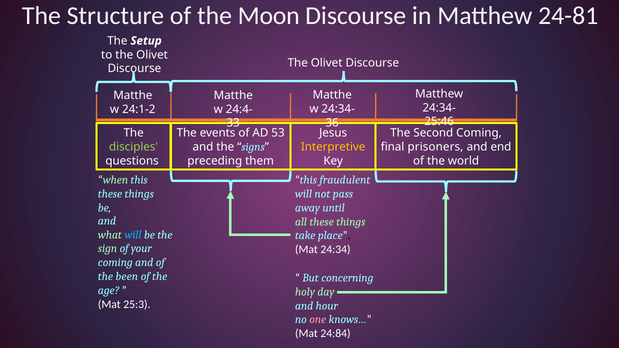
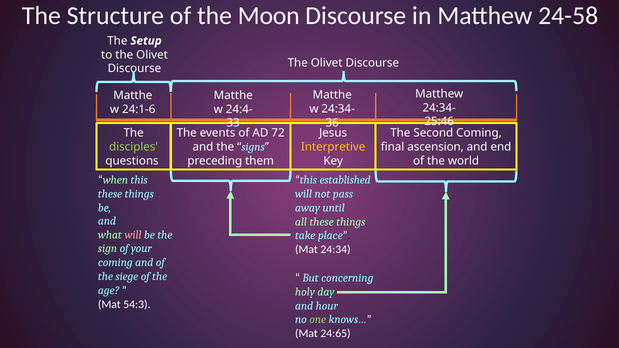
24-81: 24-81 -> 24-58 (568, 16)
24:1-2: 24:1-2 -> 24:1-6 (139, 109)
53: 53 -> 72 (278, 133)
prisoners: prisoners -> ascension (436, 147)
fraudulent: fraudulent -> established (345, 180)
will colour: light blue -> pink (133, 235)
been: been -> siege (127, 277)
25:3: 25:3 -> 54:3 (137, 304)
one colour: pink -> light green (318, 320)
24:84: 24:84 -> 24:65 (335, 334)
